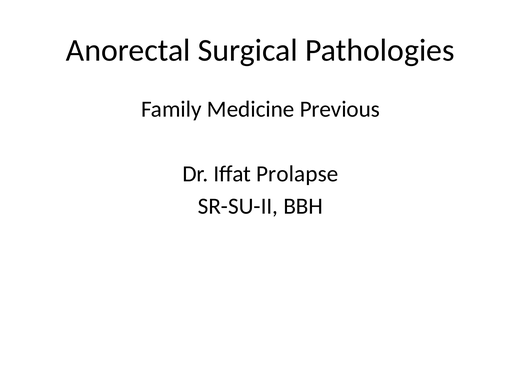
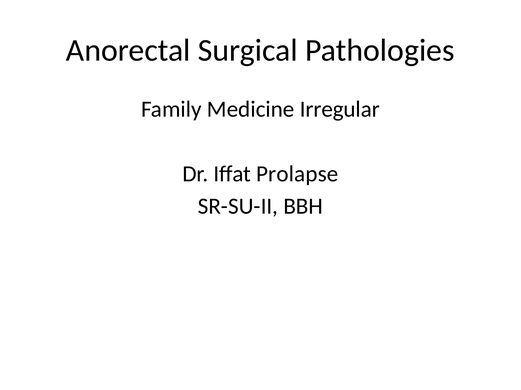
Previous: Previous -> Irregular (340, 109)
